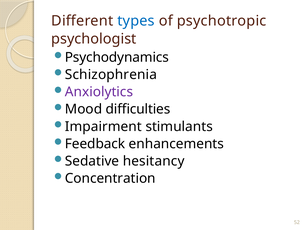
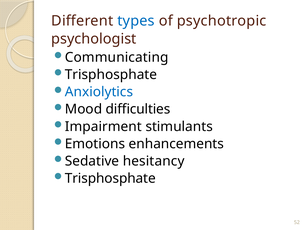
Psychodynamics: Psychodynamics -> Communicating (117, 57)
Schizophrenia: Schizophrenia -> Trisphosphate (111, 75)
Anxiolytics colour: purple -> blue (99, 92)
Feedback: Feedback -> Emotions (95, 144)
Concentration: Concentration -> Trisphosphate (110, 179)
